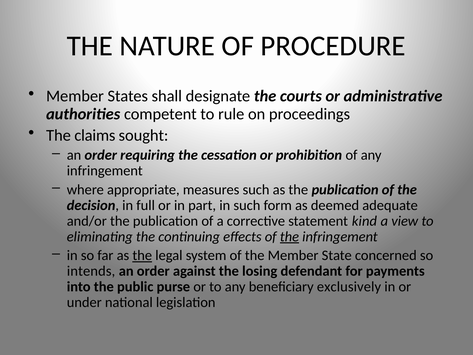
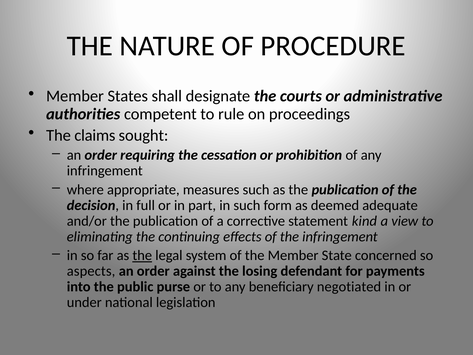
the underline: present -> none (289, 236)
intends: intends -> aspects (91, 271)
exclusively: exclusively -> negotiated (349, 287)
